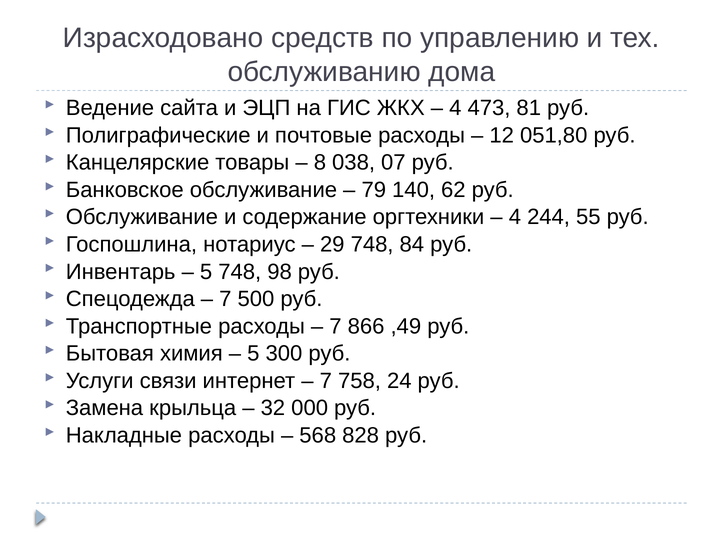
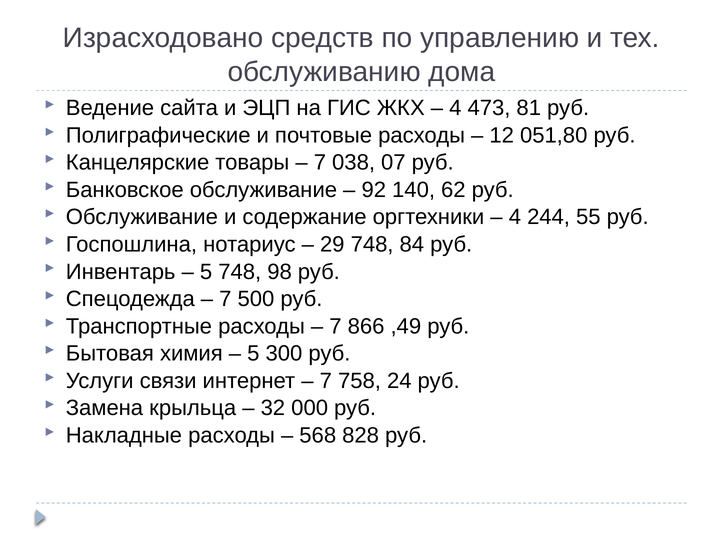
8: 8 -> 7 (320, 162)
79: 79 -> 92 (374, 190)
